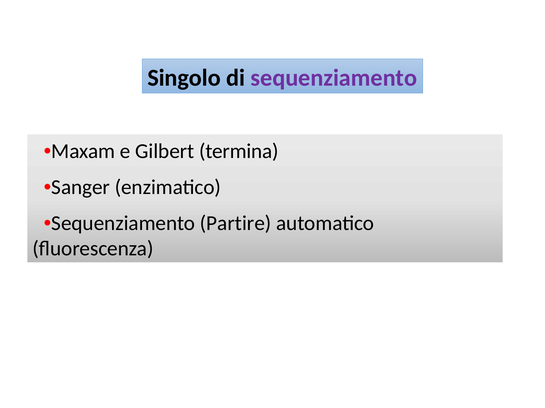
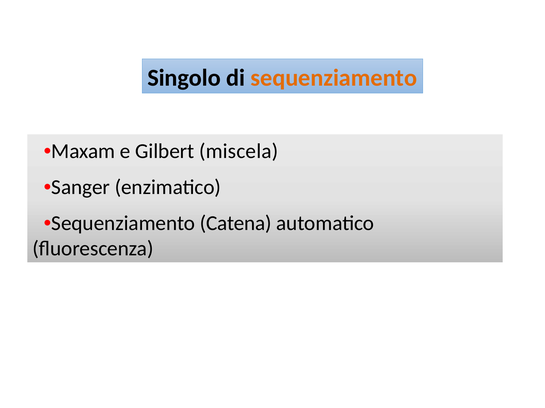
sequenziamento colour: purple -> orange (334, 78)
termina: termina -> miscela (239, 151)
Partire: Partire -> Catena (236, 223)
